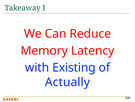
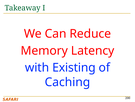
Actually: Actually -> Caching (67, 82)
